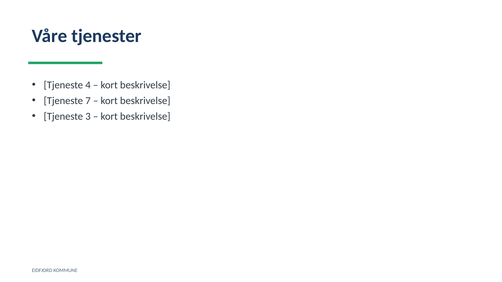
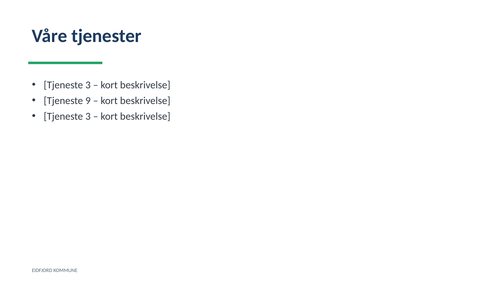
4: 4 -> 3 (88, 85)
7: 7 -> 9 (88, 101)
